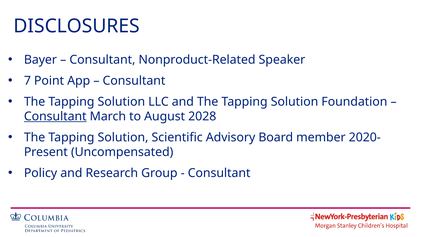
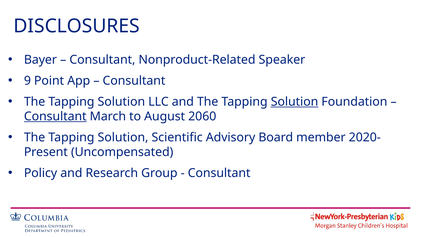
7: 7 -> 9 (27, 81)
Solution underline: none -> present (295, 102)
2028: 2028 -> 2060 (202, 116)
